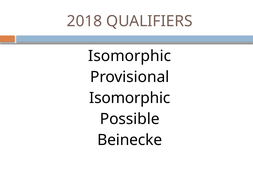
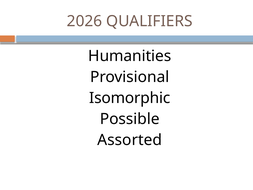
2018: 2018 -> 2026 (84, 21)
Isomorphic: Isomorphic -> Humanities (130, 56)
Beinecke: Beinecke -> Assorted (130, 140)
